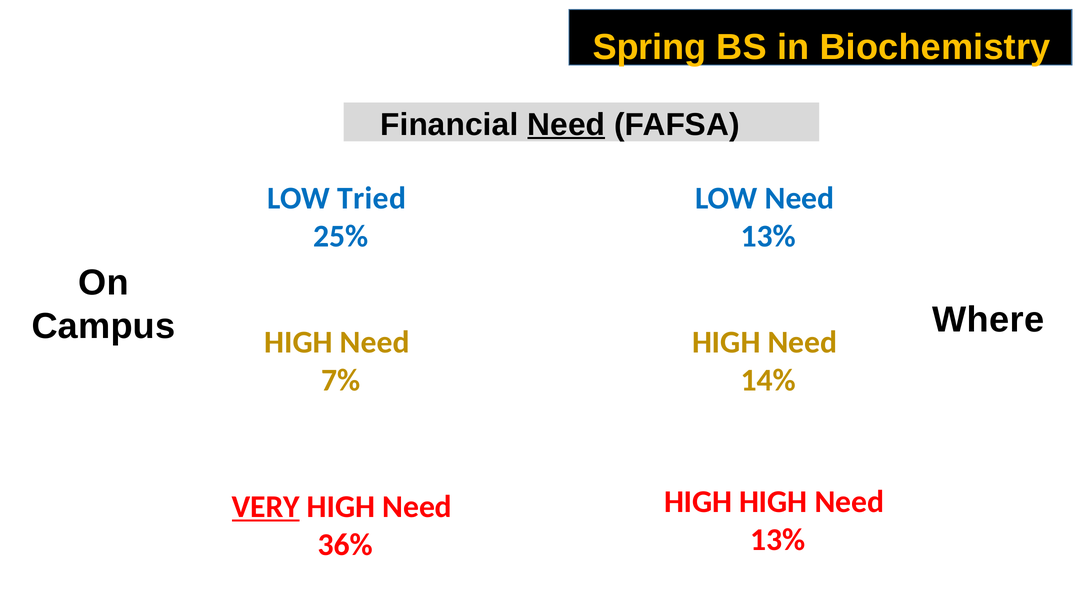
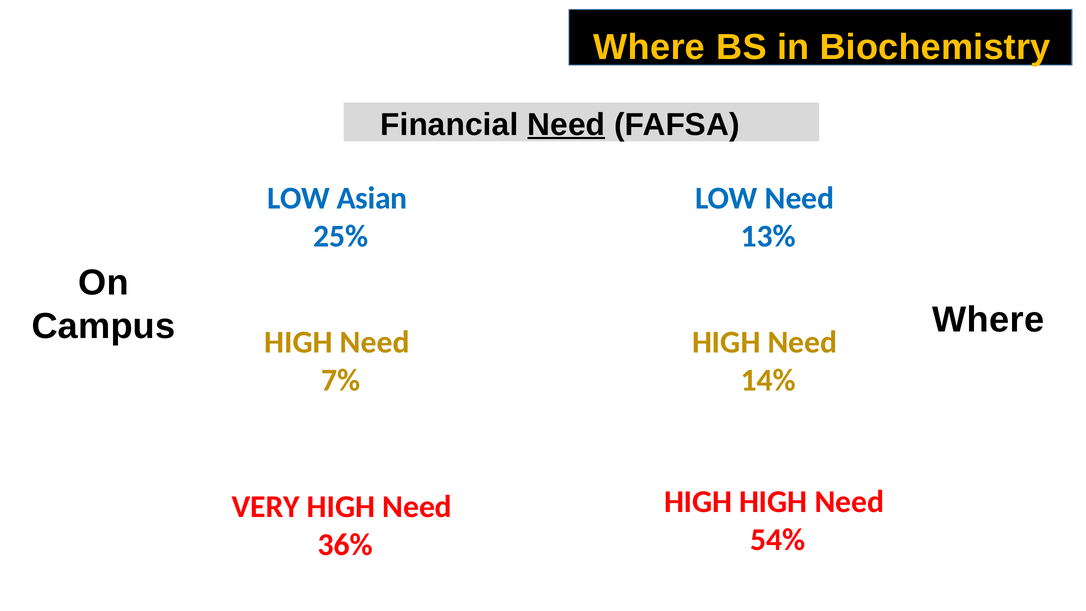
Spring: Spring -> Where (649, 47)
Tried: Tried -> Asian (372, 198)
VERY underline: present -> none (266, 507)
13%: 13% -> 54% (778, 540)
